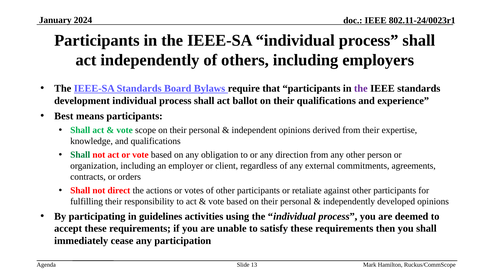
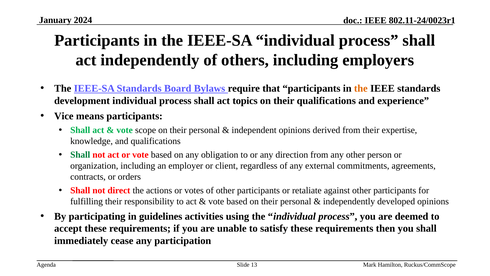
the colour: purple -> orange (361, 88)
ballot: ballot -> topics (245, 101)
Best: Best -> Vice (64, 116)
